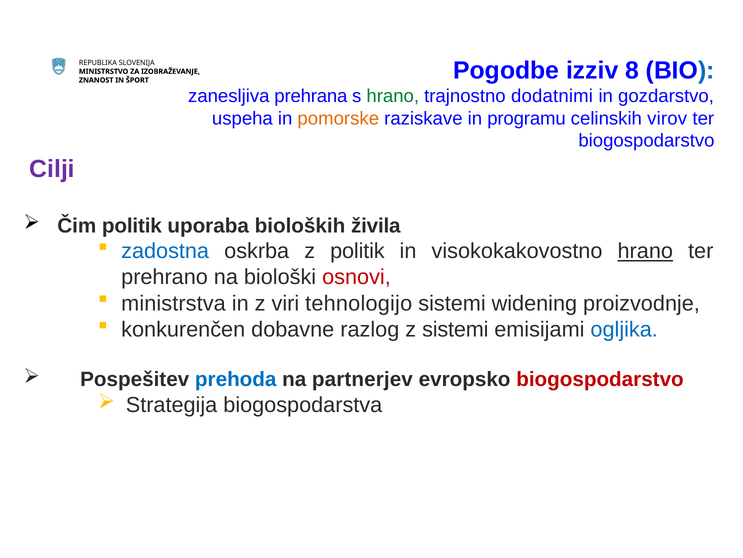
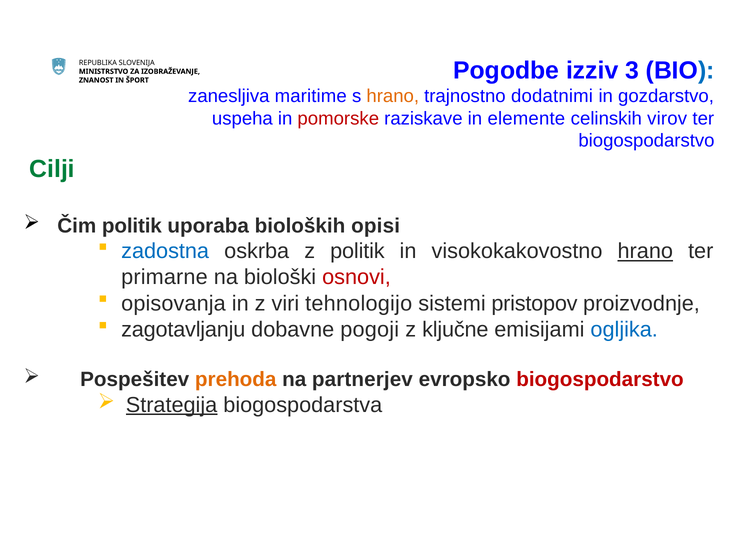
8: 8 -> 3 (632, 70)
prehrana: prehrana -> maritime (311, 96)
hrano colour: green -> orange (393, 96)
pomorske colour: orange -> red (338, 118)
programu: programu -> elemente (526, 118)
Cilji colour: purple -> green (52, 169)
živila: živila -> opisi (376, 225)
prehrano: prehrano -> primarne (164, 277)
ministrstva: ministrstva -> opisovanja (173, 303)
widening: widening -> pristopov (534, 303)
konkurenčen: konkurenčen -> zagotavljanju (183, 329)
razlog: razlog -> pogoji (370, 329)
z sistemi: sistemi -> ključne (455, 329)
prehoda colour: blue -> orange (236, 379)
Strategija underline: none -> present (172, 405)
